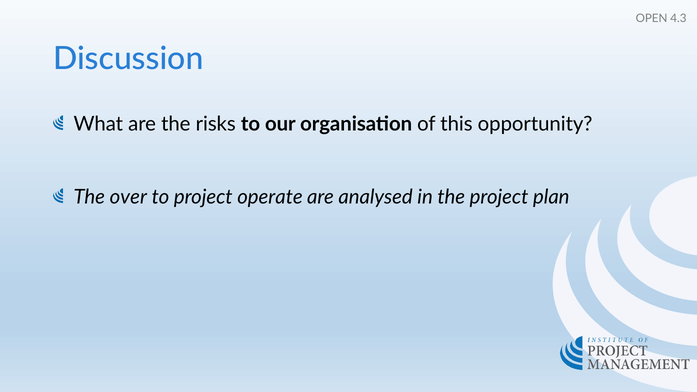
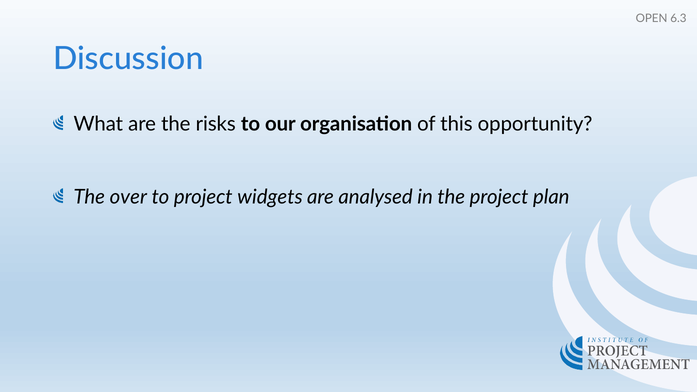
4.3: 4.3 -> 6.3 (678, 18)
operate: operate -> widgets (270, 197)
